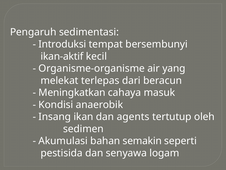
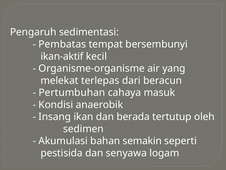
Introduksi: Introduksi -> Pembatas (62, 44)
Meningkatkan: Meningkatkan -> Pertumbuhan (72, 92)
agents: agents -> berada (133, 116)
